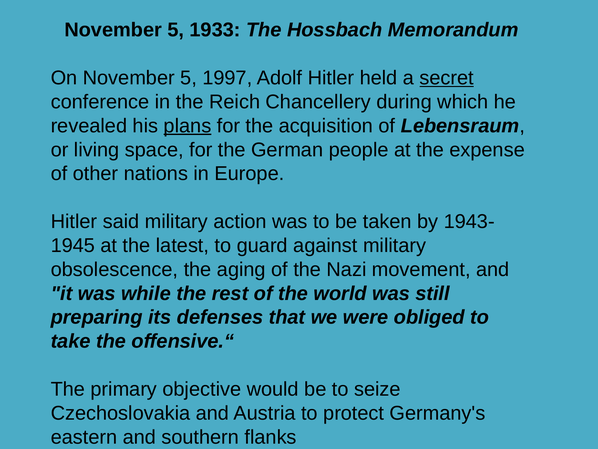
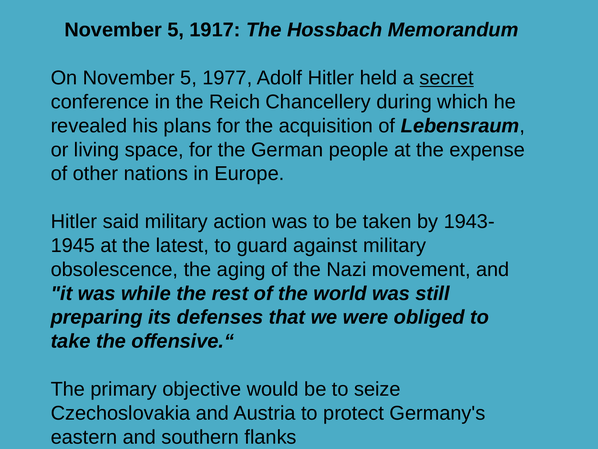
1933: 1933 -> 1917 (215, 30)
1997: 1997 -> 1977 (227, 78)
plans underline: present -> none (187, 126)
